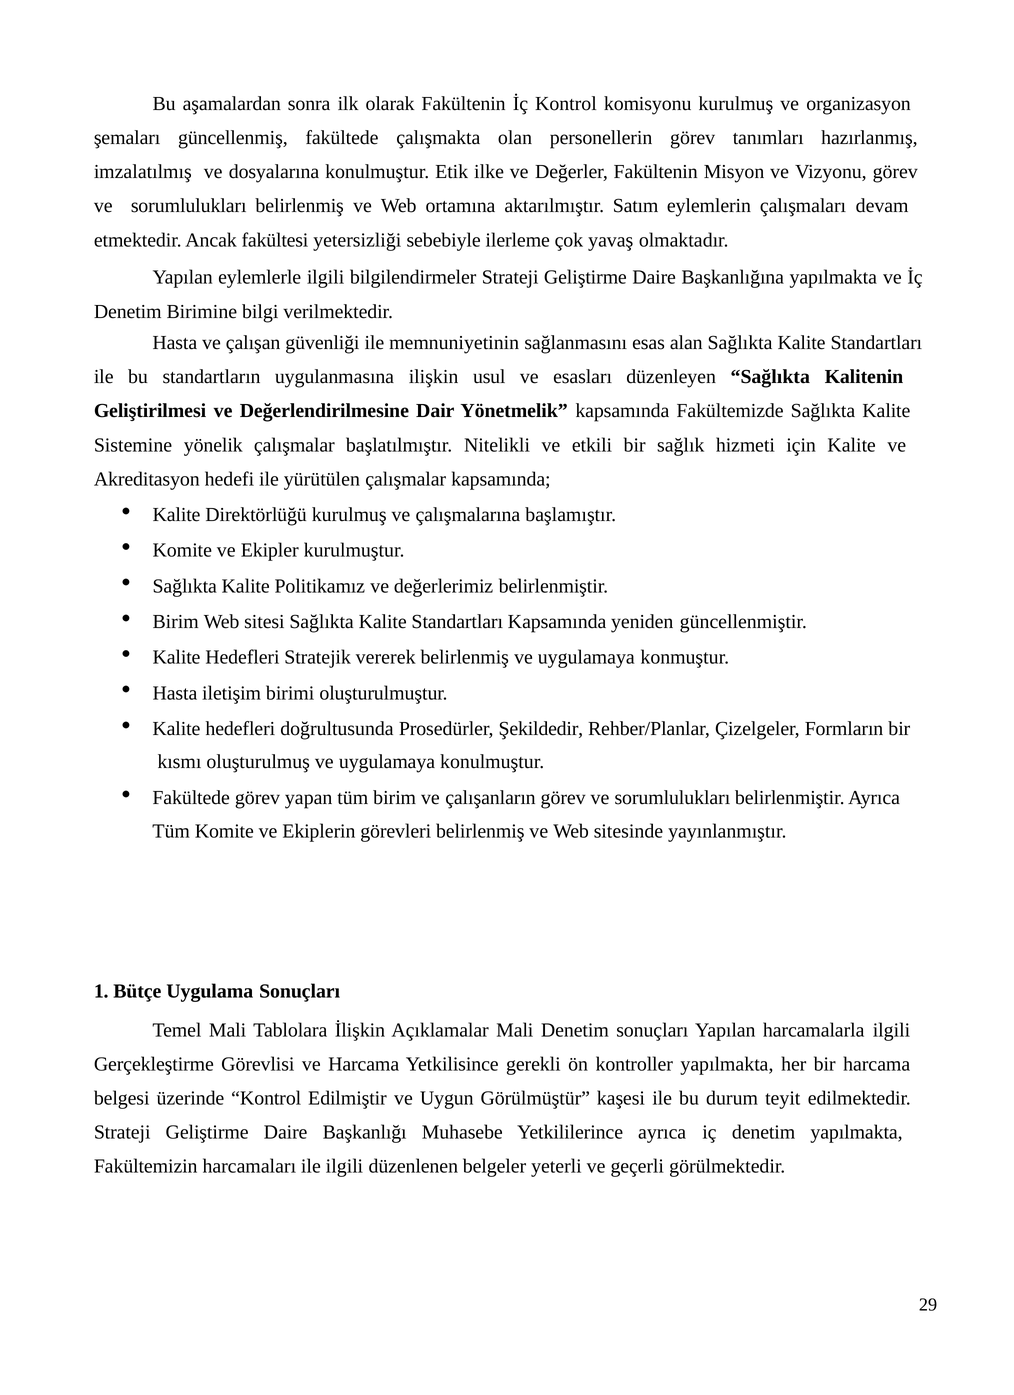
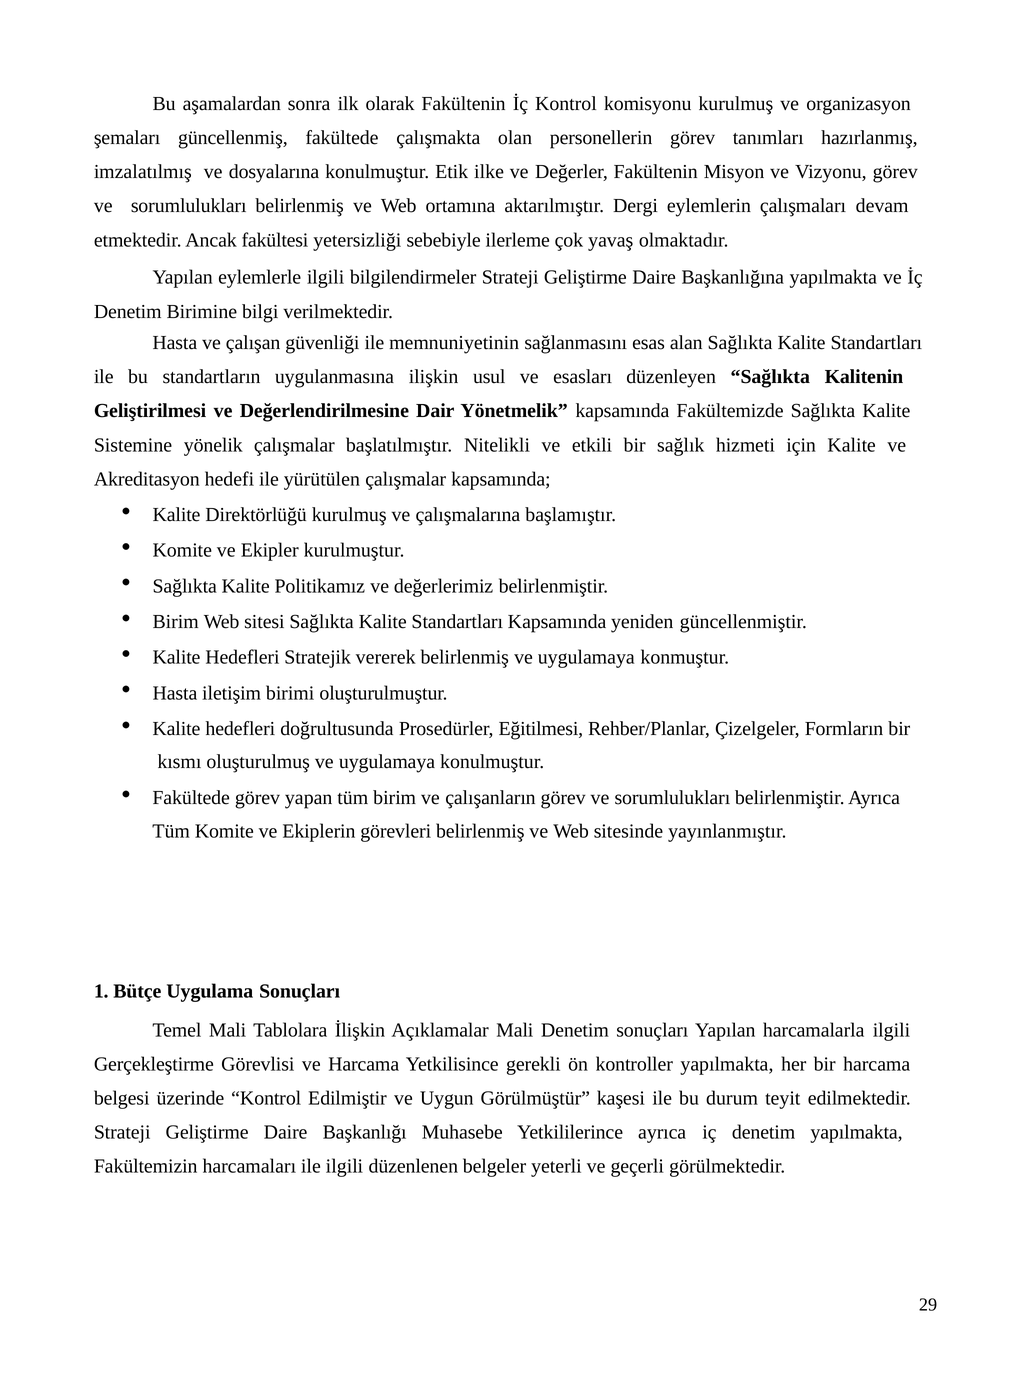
Satım: Satım -> Dergi (636, 206)
Şekildedir: Şekildedir -> Eğitilmesi (541, 729)
